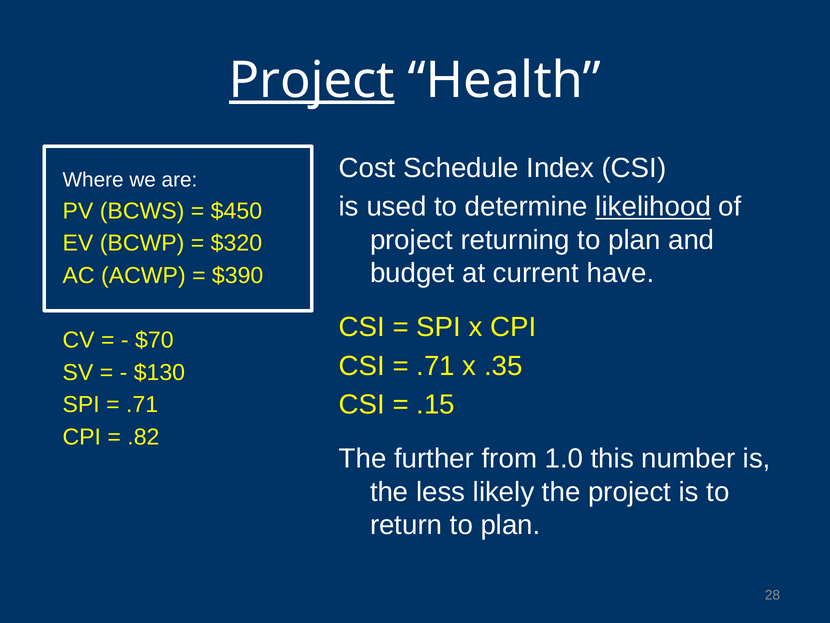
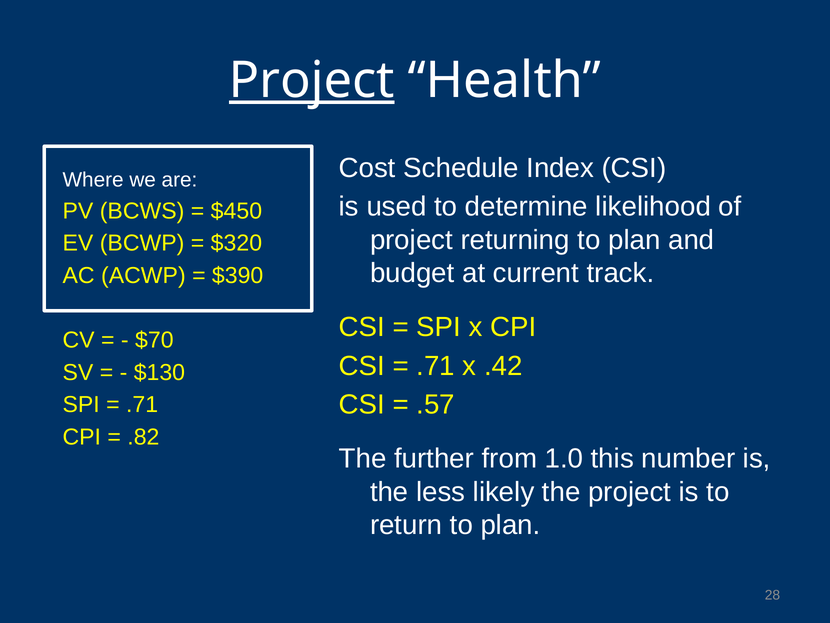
likelihood underline: present -> none (653, 207)
have: have -> track (620, 273)
.35: .35 -> .42 (503, 366)
.15: .15 -> .57 (436, 404)
